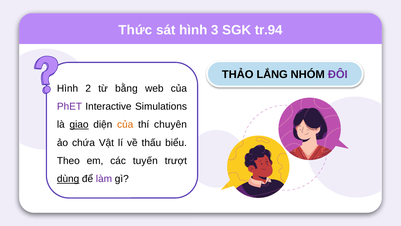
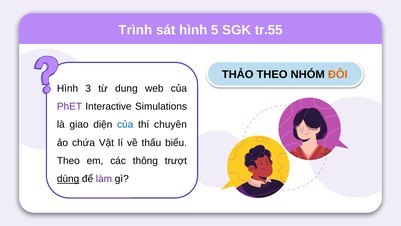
Thức: Thức -> Trình (135, 30)
3: 3 -> 5 (215, 30)
tr.94: tr.94 -> tr.55 (269, 30)
THẢO LẮNG: LẮNG -> THEO (272, 75)
ĐÔI colour: purple -> orange (338, 75)
2: 2 -> 3 (88, 88)
bằng: bằng -> dung (126, 88)
giao underline: present -> none (79, 124)
của colour: orange -> blue (125, 124)
tuyến: tuyến -> thông (145, 161)
